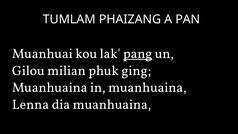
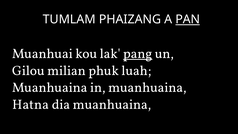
PAN underline: none -> present (188, 19)
ging: ging -> luah (136, 71)
Lenna: Lenna -> Hatna (31, 104)
